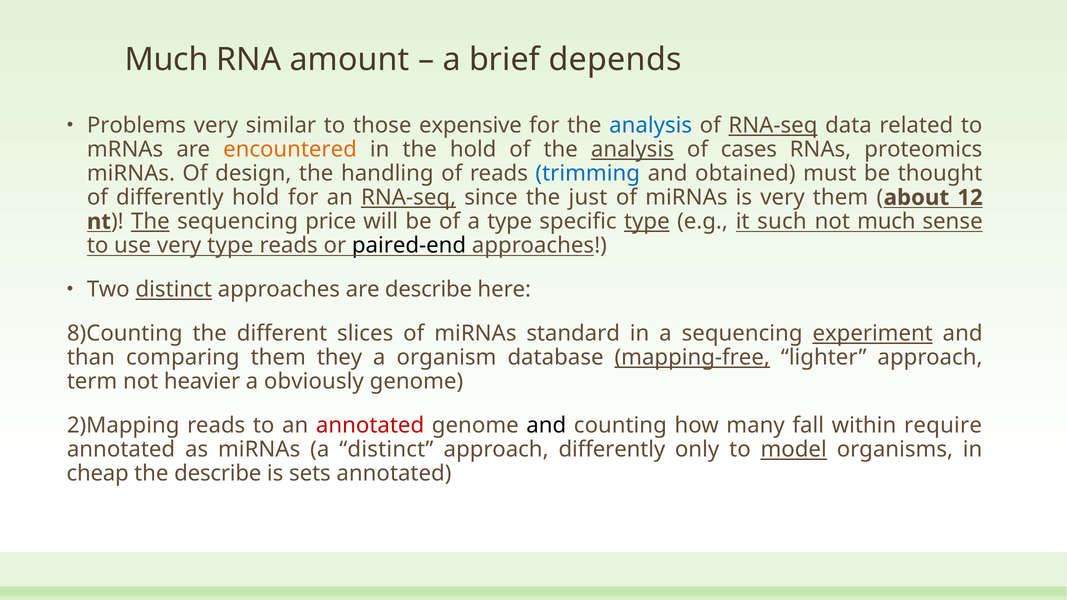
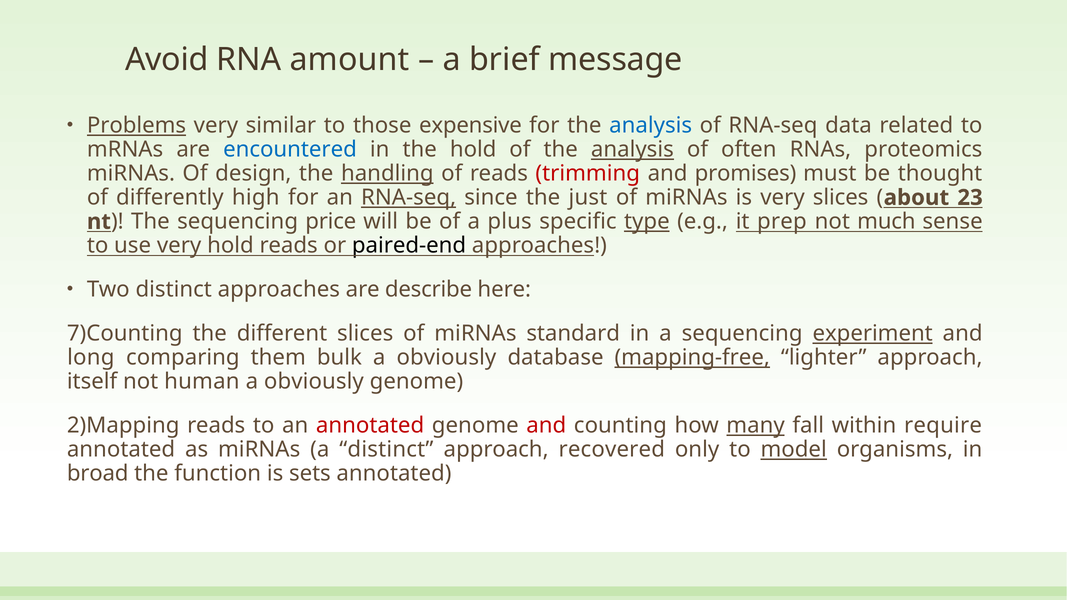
Much: Much -> Avoid (167, 60)
depends: depends -> message (615, 60)
Problems underline: none -> present (136, 126)
RNA-seq underline: present -> none (773, 126)
encountered colour: orange -> blue (290, 150)
cases: cases -> often (749, 150)
handling underline: none -> present (387, 174)
trimming colour: blue -> red (588, 174)
obtained: obtained -> promises (745, 174)
differently hold: hold -> high (256, 198)
very them: them -> slices (841, 198)
12: 12 -> 23 (970, 198)
The underline: present -> none (150, 222)
a type: type -> plus (510, 222)
such: such -> prep (782, 222)
very type: type -> hold (230, 246)
distinct underline: present -> none (174, 290)
8)Counting: 8)Counting -> 7)Counting (125, 334)
than: than -> long (91, 358)
they: they -> bulk (339, 358)
organism: organism -> obviously (446, 358)
term: term -> itself (92, 382)
heavier: heavier -> human (202, 382)
and colour: black -> red (546, 426)
many underline: none -> present (756, 426)
approach differently: differently -> recovered (612, 450)
cheap: cheap -> broad (98, 474)
the describe: describe -> function (218, 474)
